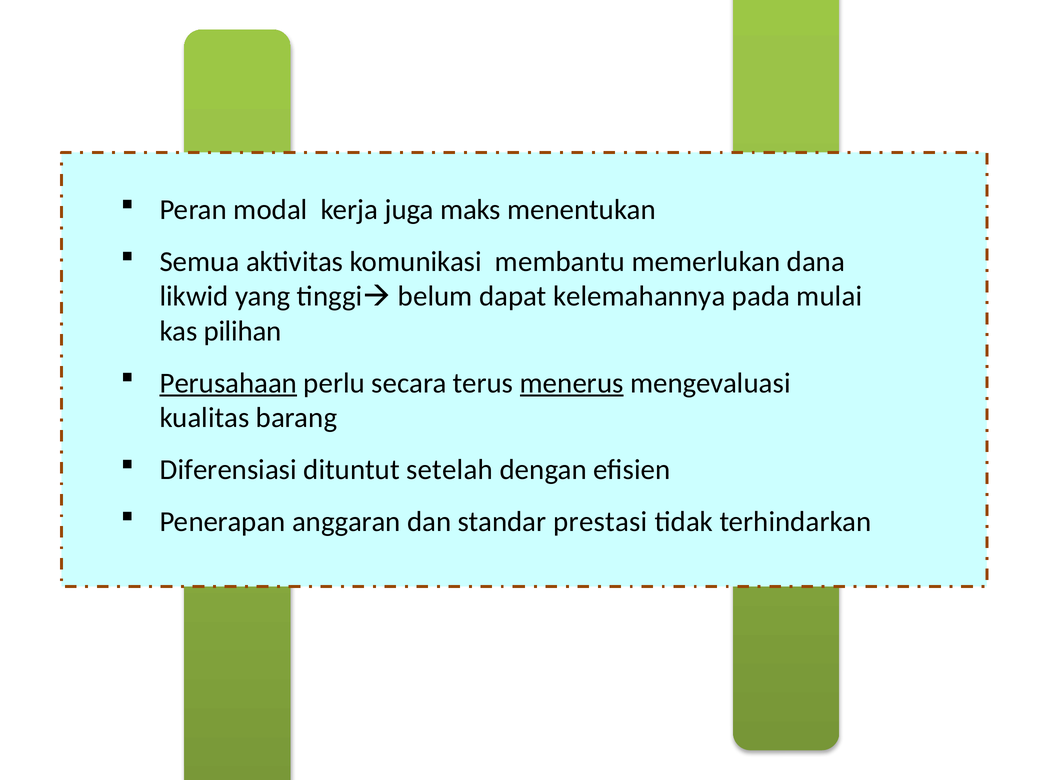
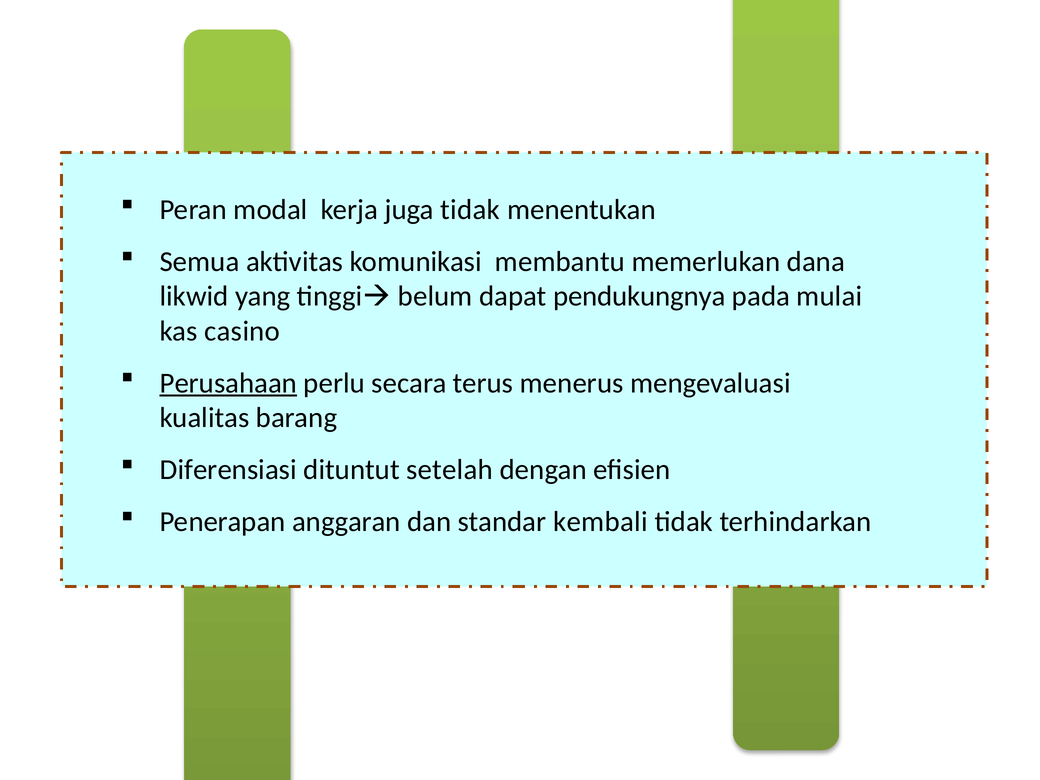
juga maks: maks -> tidak (470, 210)
kelemahannya: kelemahannya -> pendukungnya (639, 296)
pilihan: pilihan -> casino (242, 331)
menerus underline: present -> none (572, 383)
prestasi: prestasi -> kembali (600, 522)
